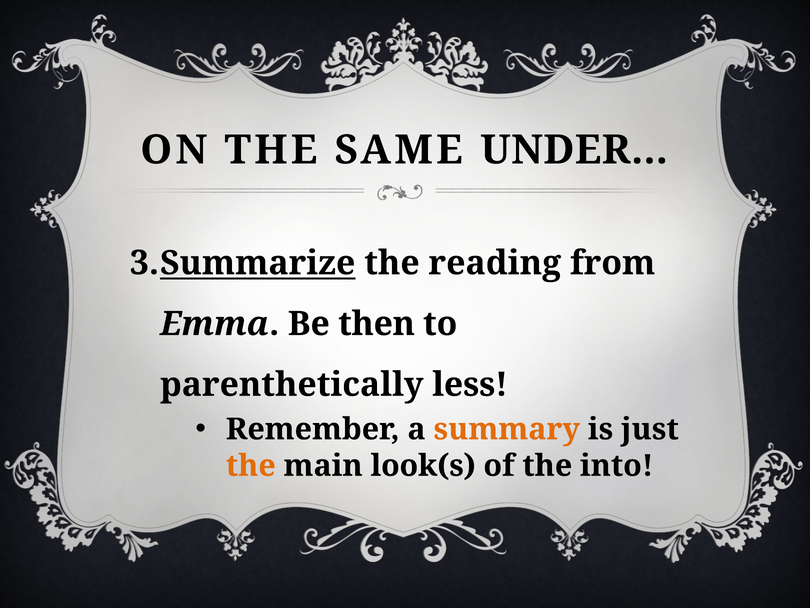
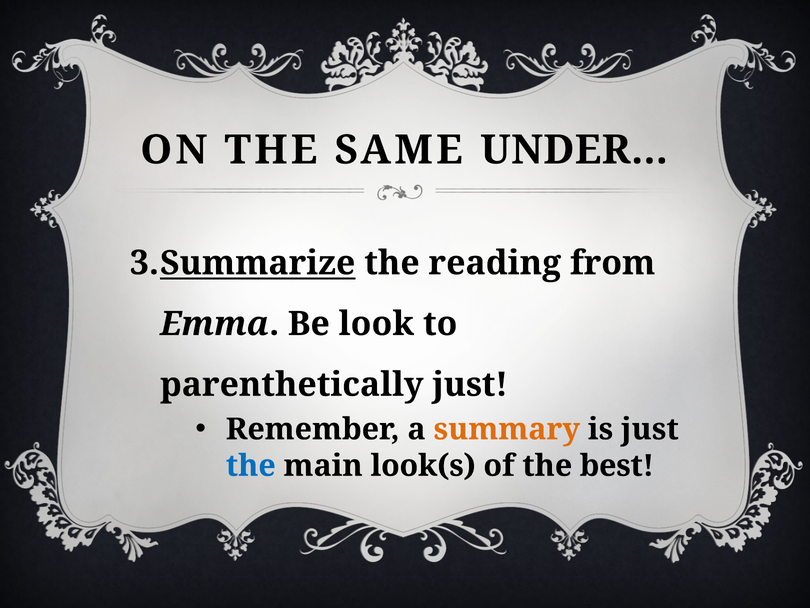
then: then -> look (376, 324)
parenthetically less: less -> just (470, 384)
the colour: orange -> blue (251, 465)
into: into -> best (617, 465)
